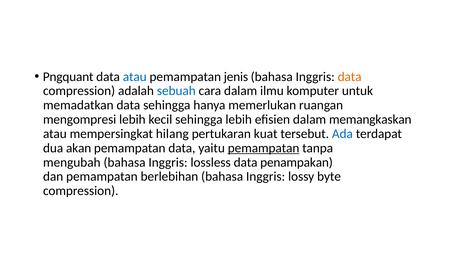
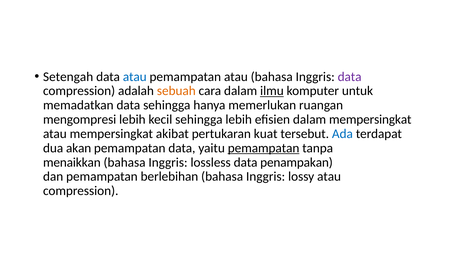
Pngquant: Pngquant -> Setengah (68, 77)
pemampatan jenis: jenis -> atau (236, 77)
data colour: orange -> purple (350, 77)
sebuah colour: blue -> orange (176, 91)
ilmu underline: none -> present (272, 91)
dalam memangkaskan: memangkaskan -> mempersingkat (370, 119)
hilang: hilang -> akibat (172, 134)
mengubah: mengubah -> menaikkan (72, 162)
lossy byte: byte -> atau (329, 176)
